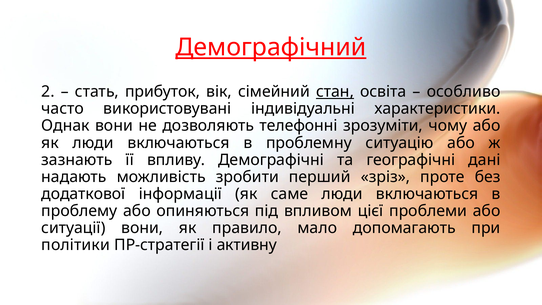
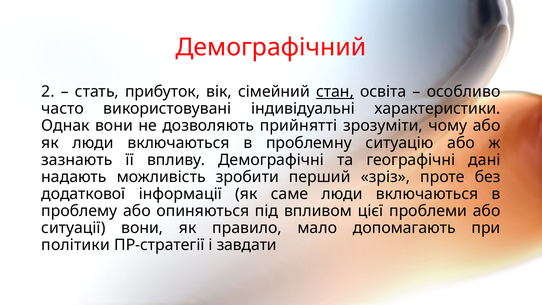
Демографічний underline: present -> none (271, 47)
телефонні: телефонні -> прийнятті (299, 126)
активну: активну -> завдати (247, 245)
